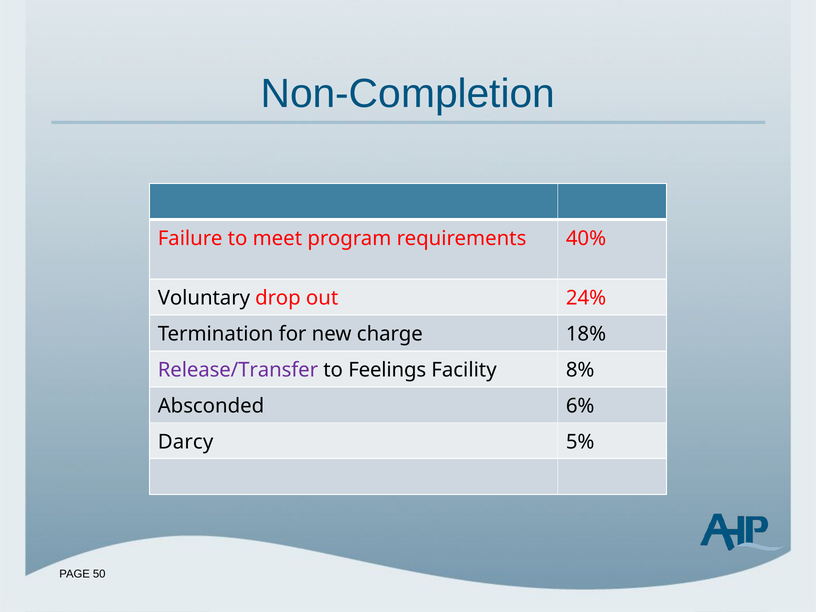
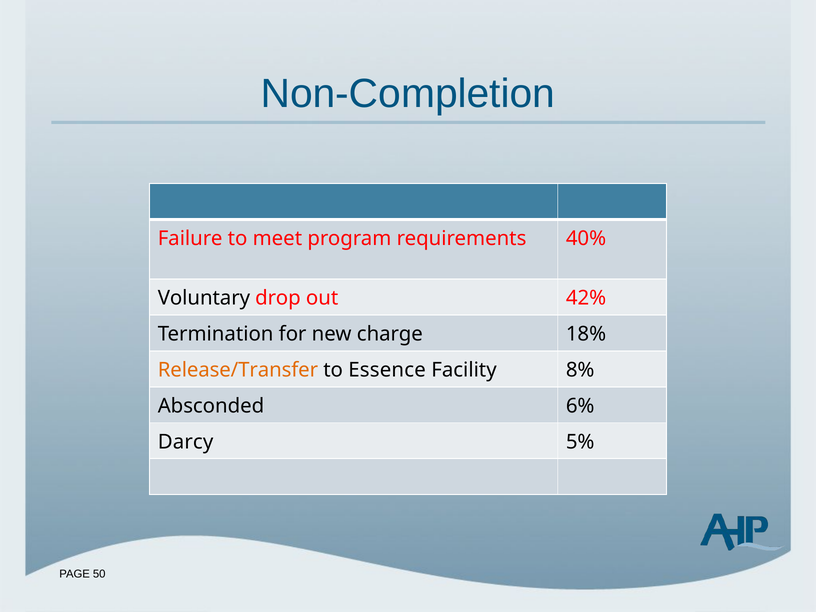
24%: 24% -> 42% (586, 298)
Release/Transfer colour: purple -> orange (238, 370)
Feelings: Feelings -> Essence (387, 370)
